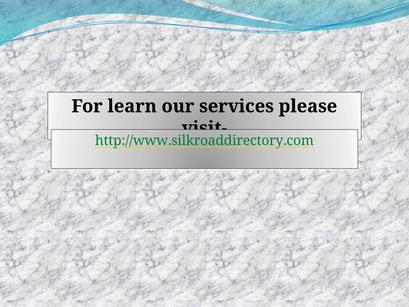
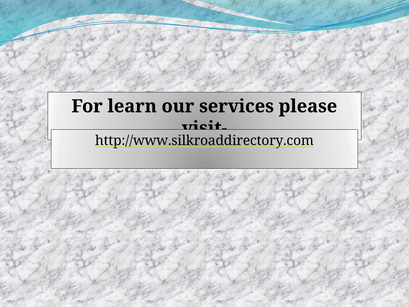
http://www.silkroaddirectory.com colour: green -> black (205, 141)
